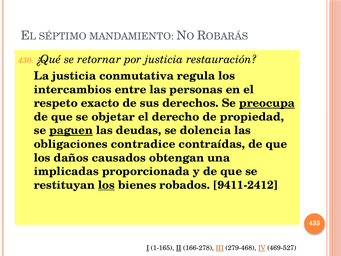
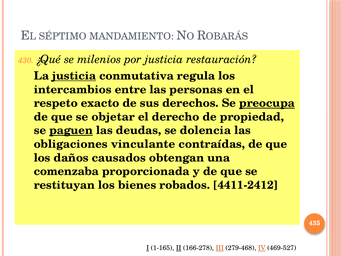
retornar: retornar -> milenios (99, 59)
justicia underline: none -> present (74, 76)
contradice: contradice -> vinculante (143, 144)
implicadas: implicadas -> comenzaba (66, 171)
los underline: present -> none (107, 185)
9411-2412: 9411-2412 -> 4411-2412 (246, 185)
